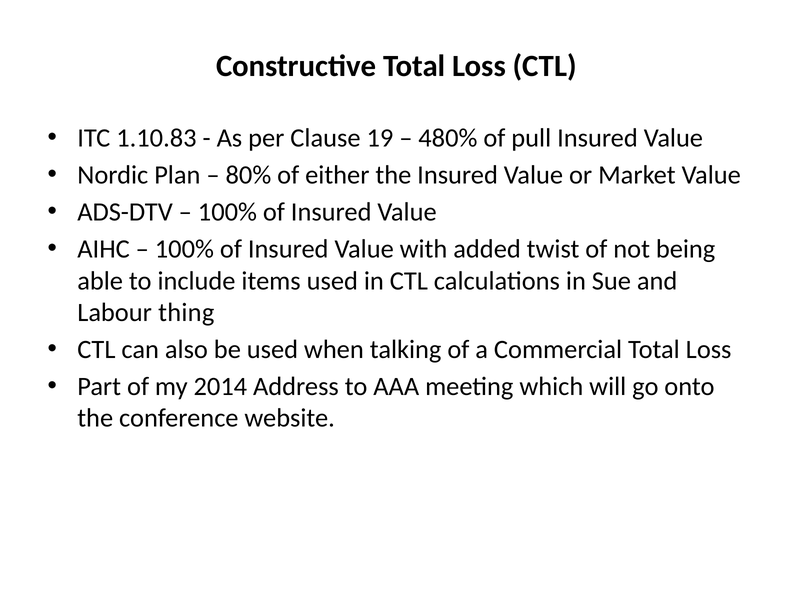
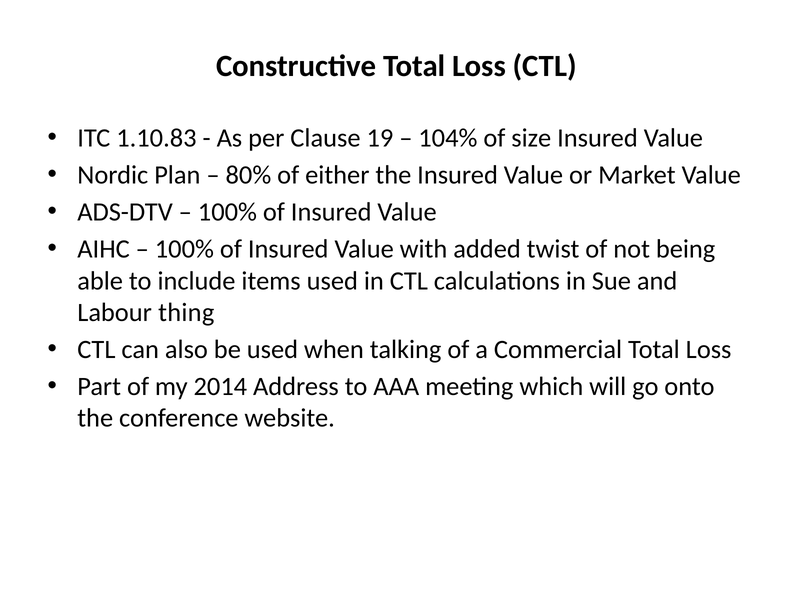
480%: 480% -> 104% (448, 138)
pull: pull -> size (531, 138)
